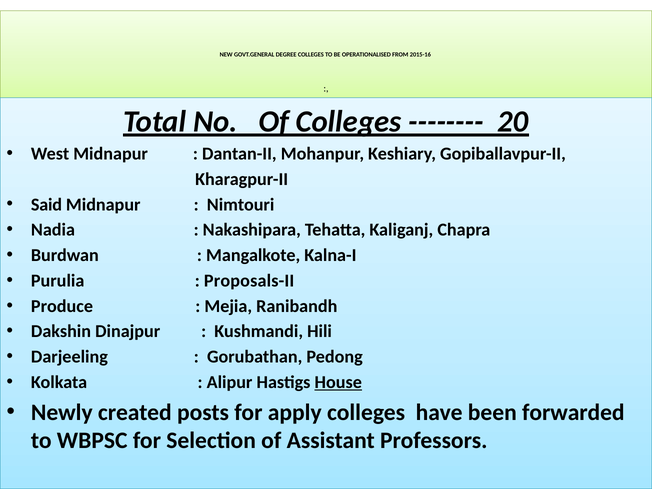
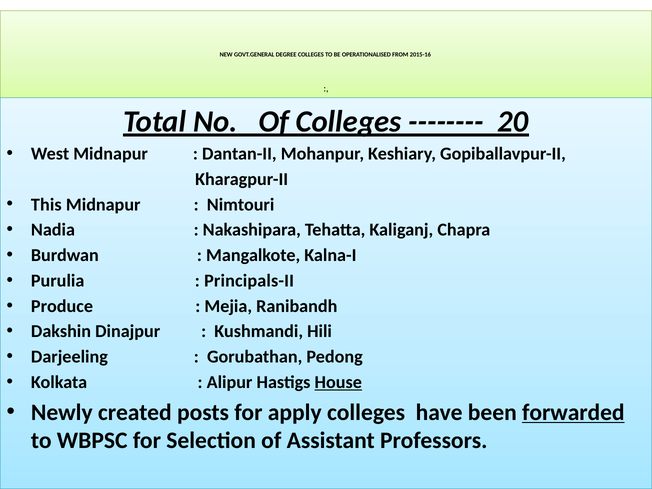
Said: Said -> This (46, 205)
Proposals-II: Proposals-II -> Principals-II (249, 281)
forwarded underline: none -> present (573, 412)
